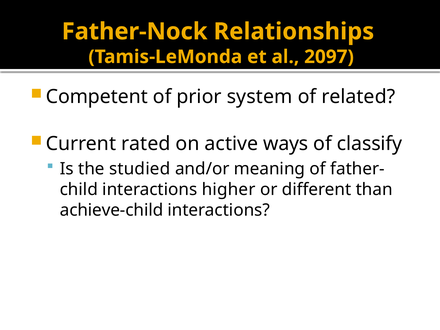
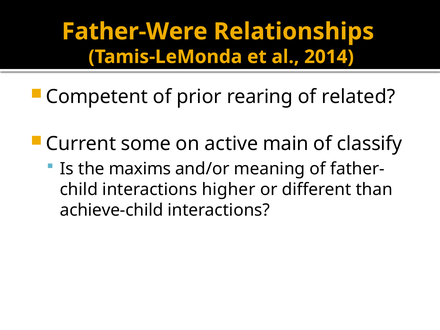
Father-Nock: Father-Nock -> Father-Were (135, 31)
2097: 2097 -> 2014 (329, 57)
system: system -> rearing (260, 97)
rated: rated -> some (146, 144)
ways: ways -> main (286, 144)
studied: studied -> maxims (140, 169)
